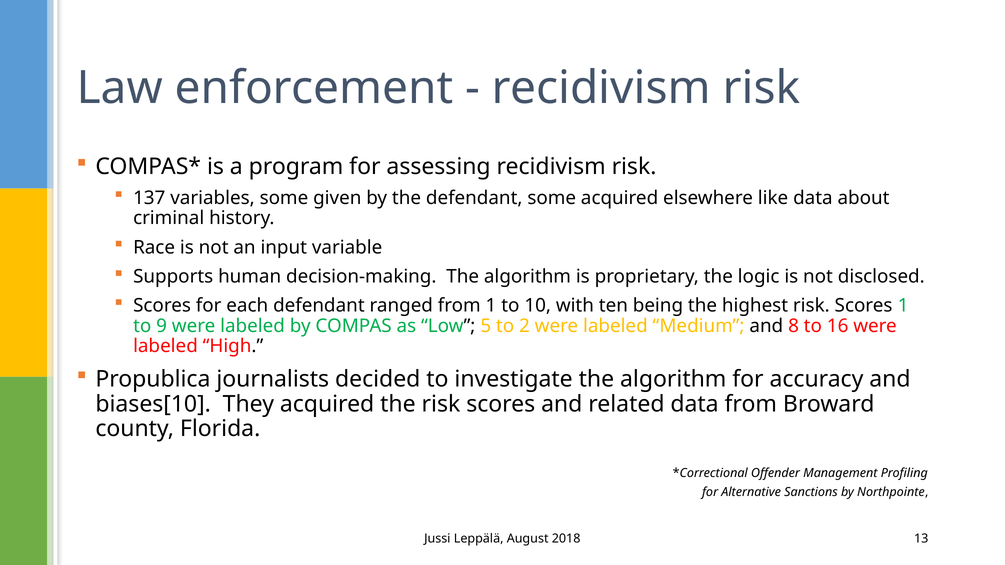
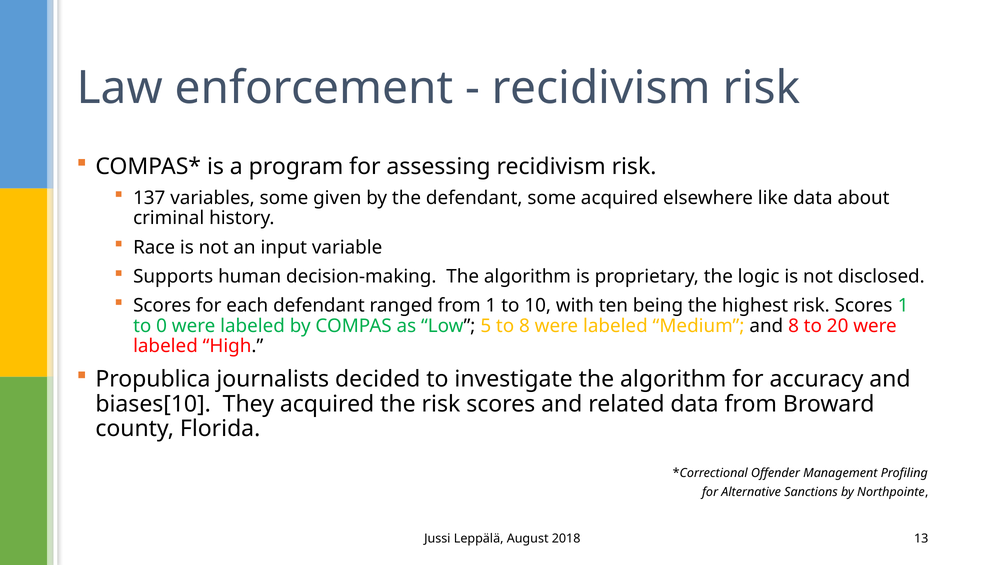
9: 9 -> 0 (162, 326)
to 2: 2 -> 8 (524, 326)
16: 16 -> 20 (838, 326)
